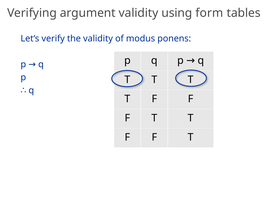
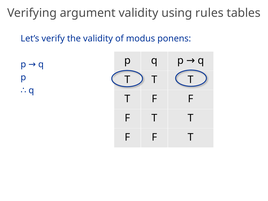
form: form -> rules (209, 13)
